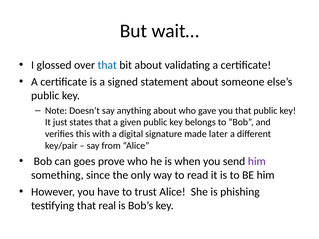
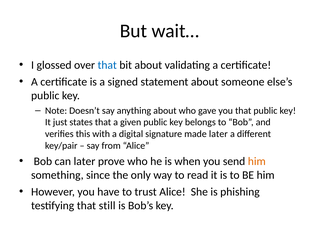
can goes: goes -> later (84, 162)
him colour: purple -> orange (257, 162)
real: real -> still (107, 206)
